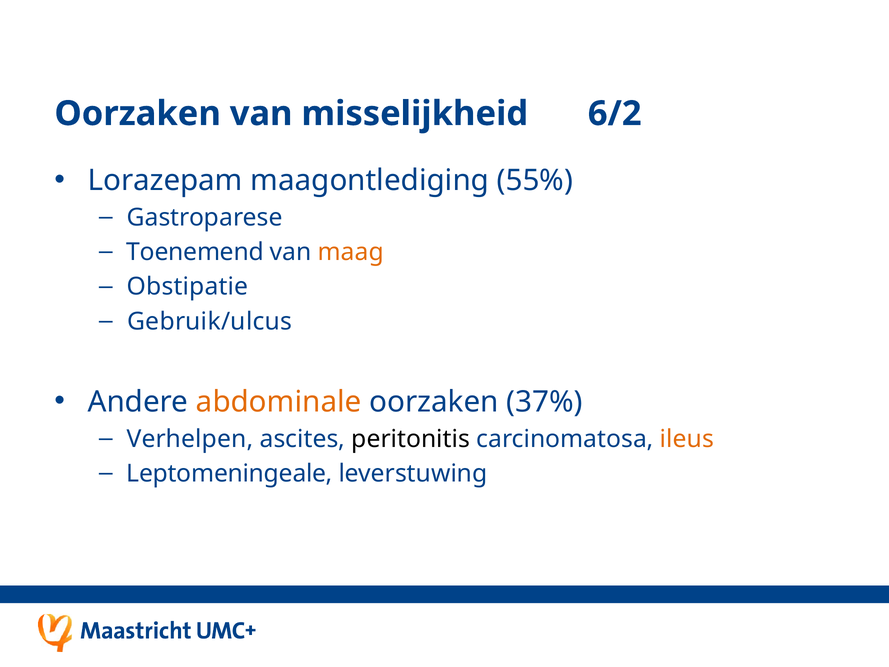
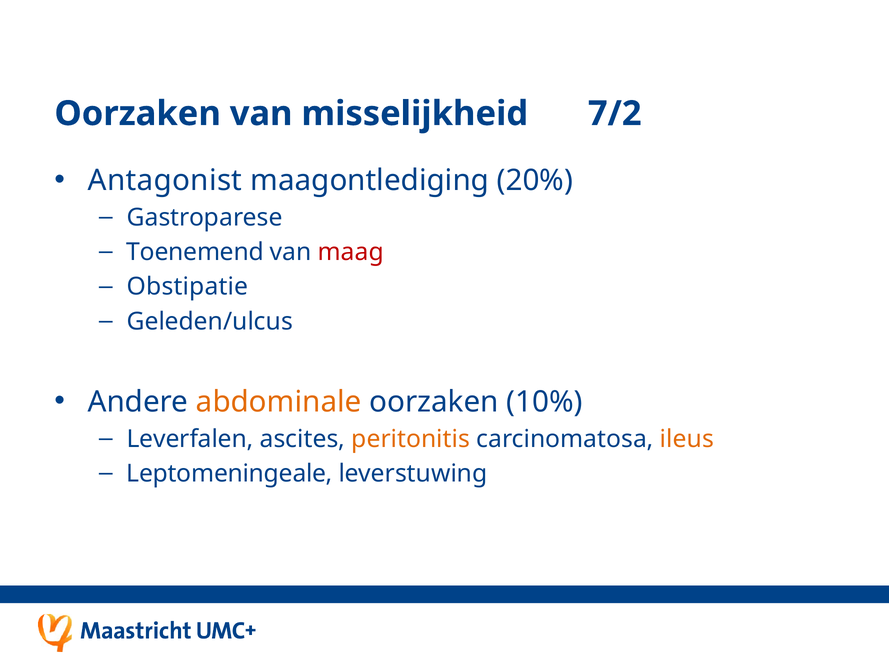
6/2: 6/2 -> 7/2 (615, 114)
Lorazepam: Lorazepam -> Antagonist (165, 180)
55%: 55% -> 20% (535, 180)
maag colour: orange -> red (351, 252)
Gebruik/ulcus: Gebruik/ulcus -> Geleden/ulcus (210, 321)
37%: 37% -> 10% (545, 402)
Verhelpen: Verhelpen -> Leverfalen (190, 439)
peritonitis colour: black -> orange (411, 439)
